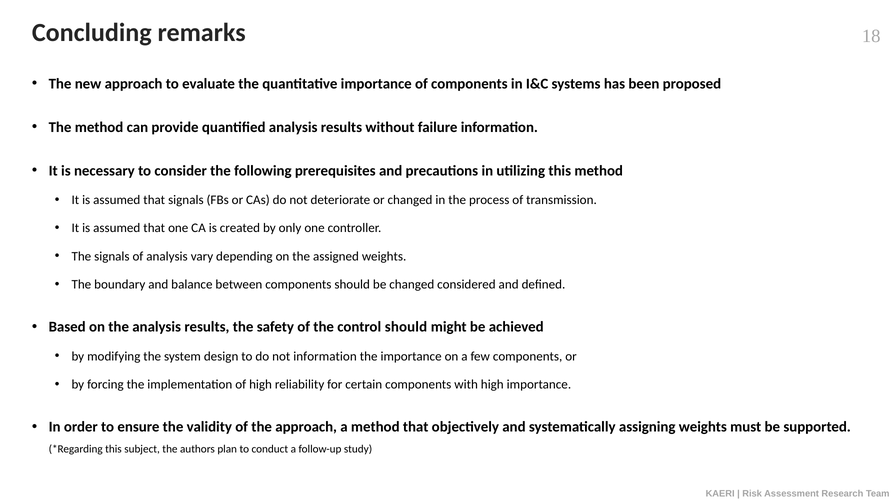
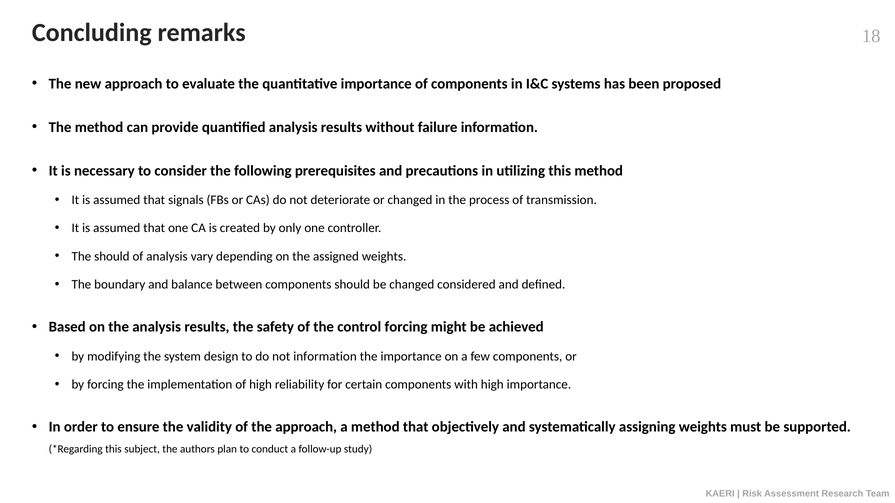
The signals: signals -> should (112, 257)
control should: should -> forcing (406, 327)
